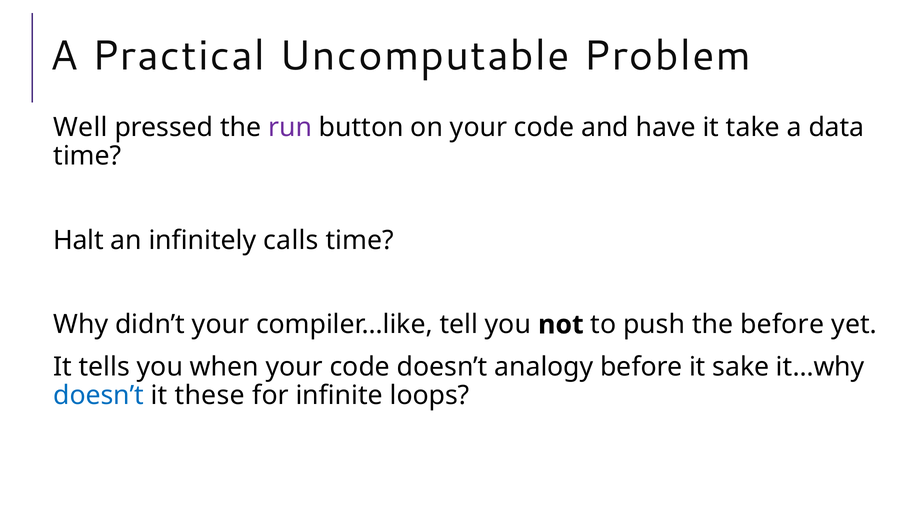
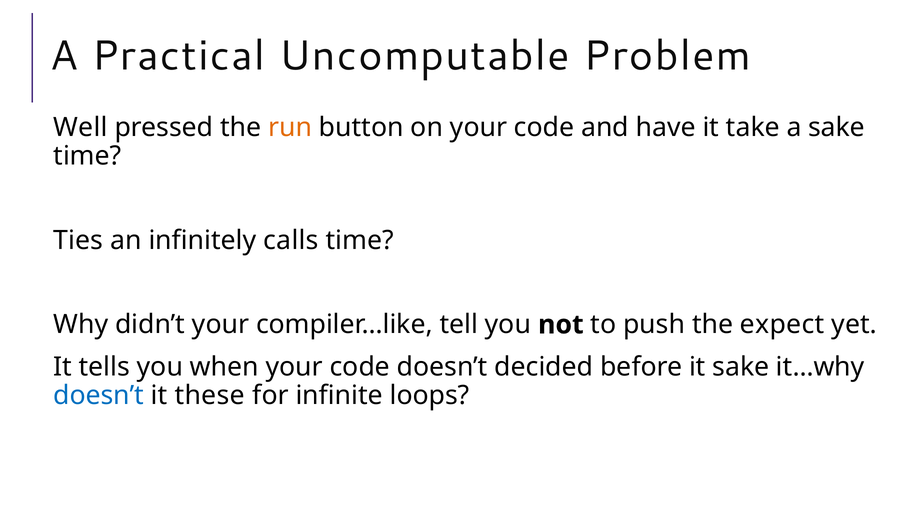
run colour: purple -> orange (290, 127)
a data: data -> sake (837, 127)
Halt: Halt -> Ties (78, 240)
the before: before -> expect (782, 325)
analogy: analogy -> decided (544, 367)
